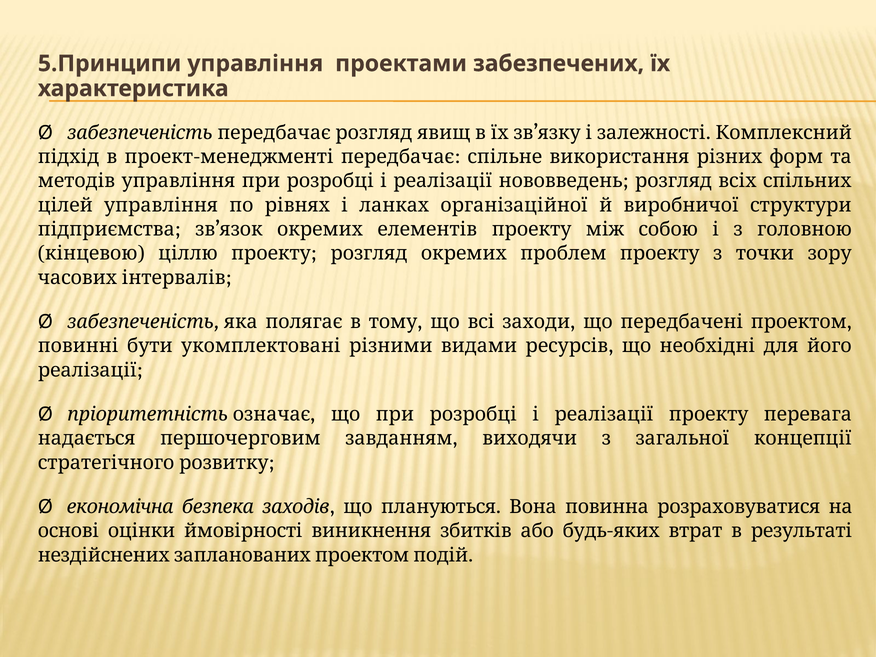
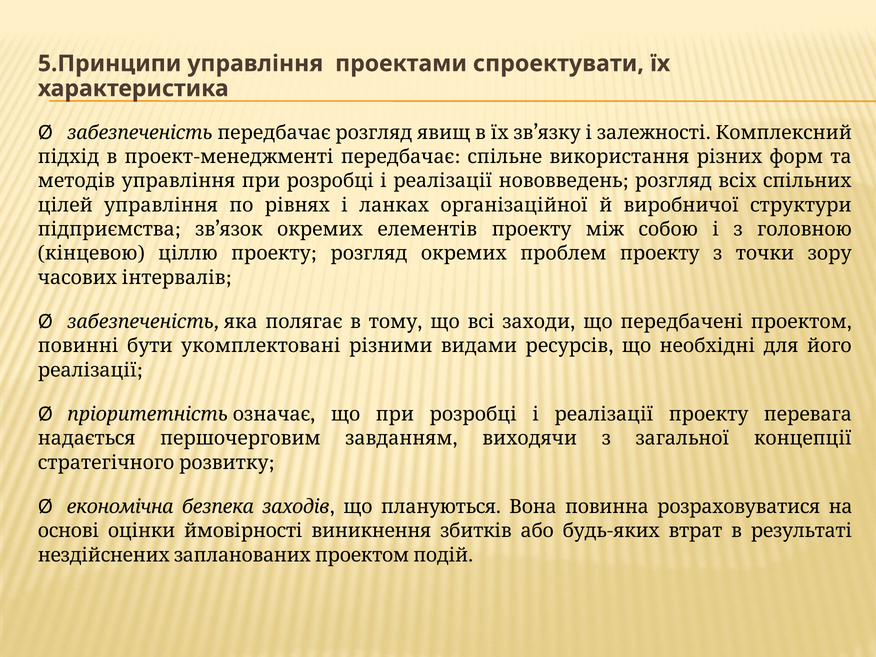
забезпечених: забезпечених -> спроектувати (558, 64)
